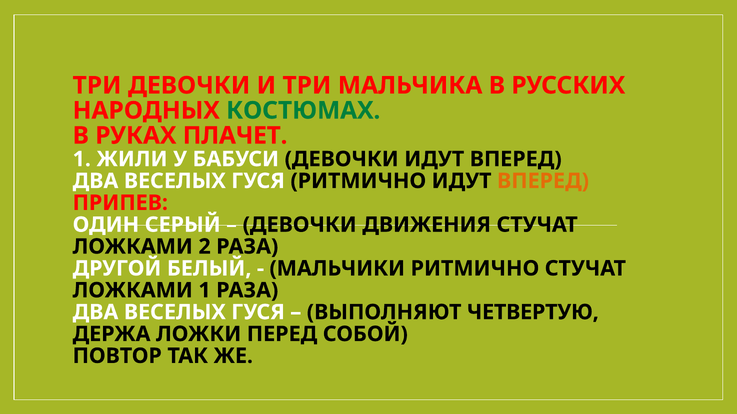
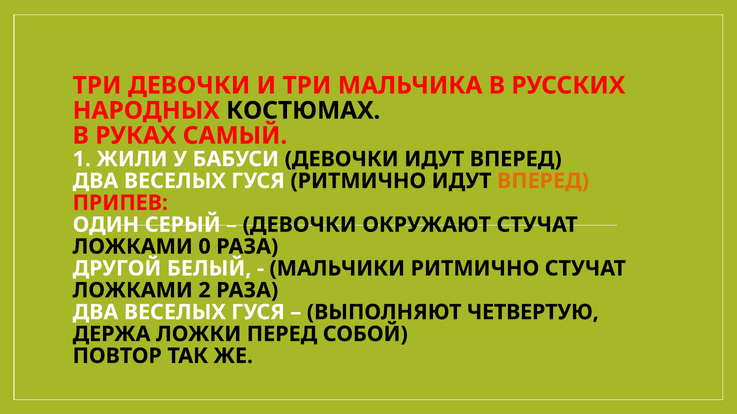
КОСТЮМАХ colour: green -> black (303, 111)
ПЛАЧЕТ: ПЛАЧЕТ -> САМЫЙ (235, 136)
ДВИЖЕНИЯ: ДВИЖЕНИЯ -> ОКРУЖАЮТ (427, 225)
2: 2 -> 0 (205, 247)
ЛОЖКАМИ 1: 1 -> 2 (205, 291)
